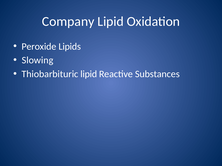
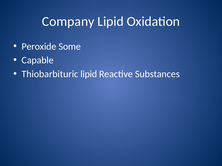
Lipids: Lipids -> Some (70, 47)
Slowing: Slowing -> Capable (38, 60)
